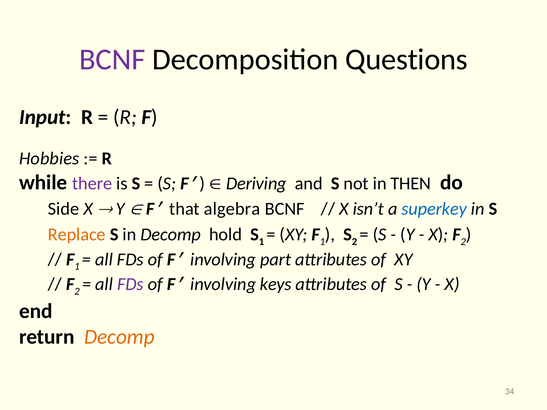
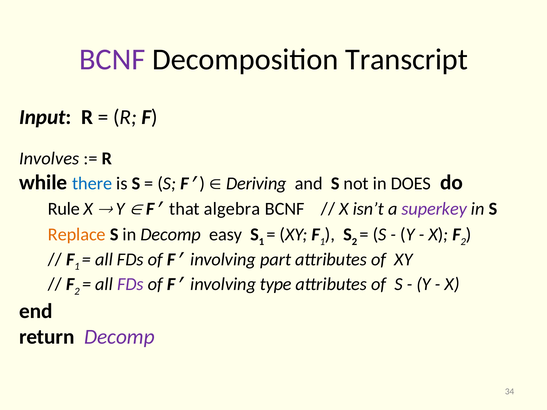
Questions: Questions -> Transcript (407, 60)
Hobbies: Hobbies -> Involves (49, 159)
there colour: purple -> blue (92, 184)
THEN: THEN -> DOES (411, 184)
Side: Side -> Rule (64, 209)
superkey colour: blue -> purple (434, 209)
hold: hold -> easy (226, 235)
keys: keys -> type (276, 284)
Decomp colour: orange -> purple (119, 337)
